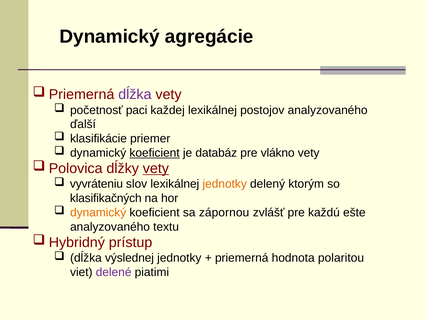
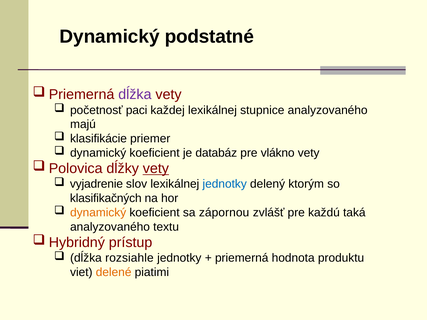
agregácie: agregácie -> podstatné (209, 37)
postojov: postojov -> stupnice (262, 110)
ďalší: ďalší -> majú (83, 124)
koeficient underline: present -> none (155, 153)
vyvráteniu: vyvráteniu -> vyjadrenie (96, 184)
jednotky colour: orange -> blue (225, 184)
ešte: ešte -> taká (354, 213)
výslednej: výslednej -> rozsiahle (129, 258)
polaritou: polaritou -> produktu (341, 258)
delené colour: purple -> orange (114, 272)
